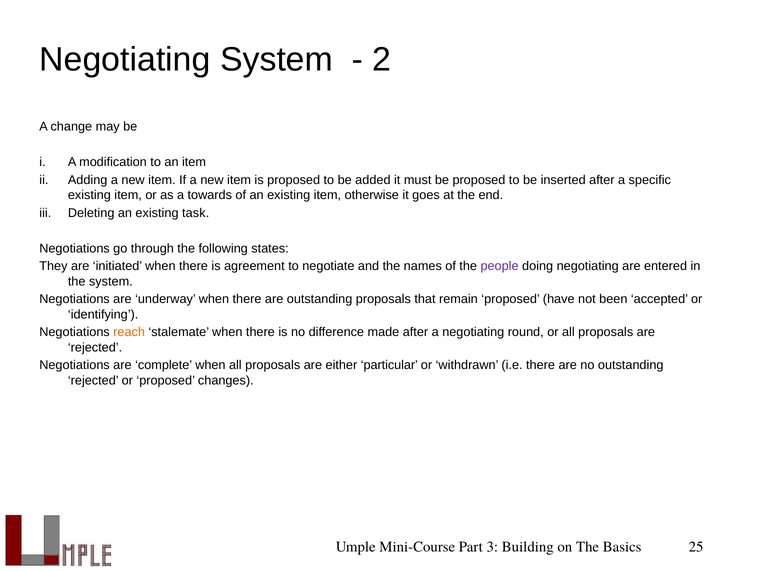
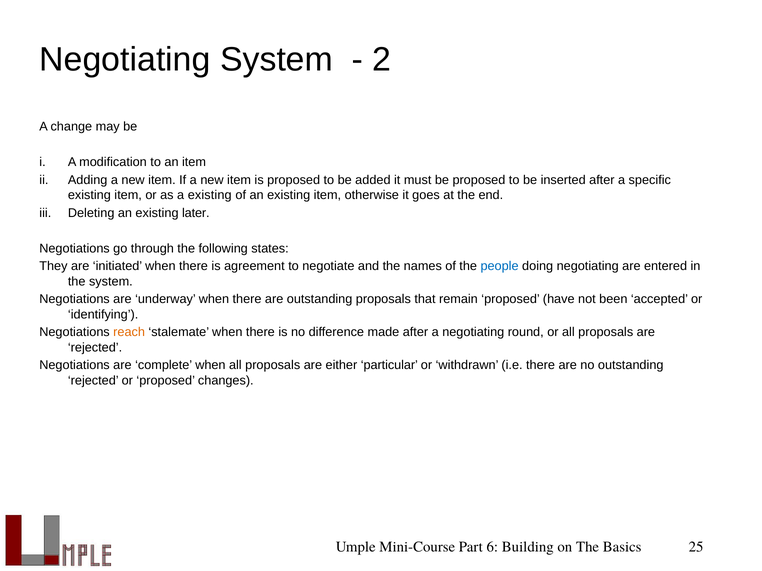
a towards: towards -> existing (210, 195)
task: task -> later (196, 213)
people colour: purple -> blue (500, 266)
3: 3 -> 6 (492, 547)
